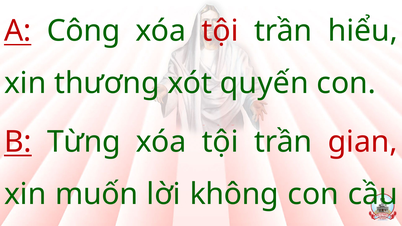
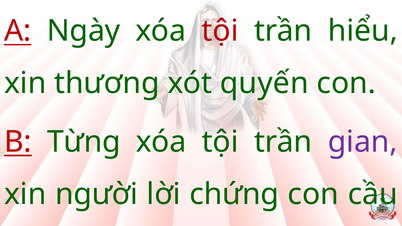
Công: Công -> Ngày (84, 31)
gian colour: red -> purple (363, 142)
muốn: muốn -> người (97, 194)
không: không -> chứng (234, 194)
